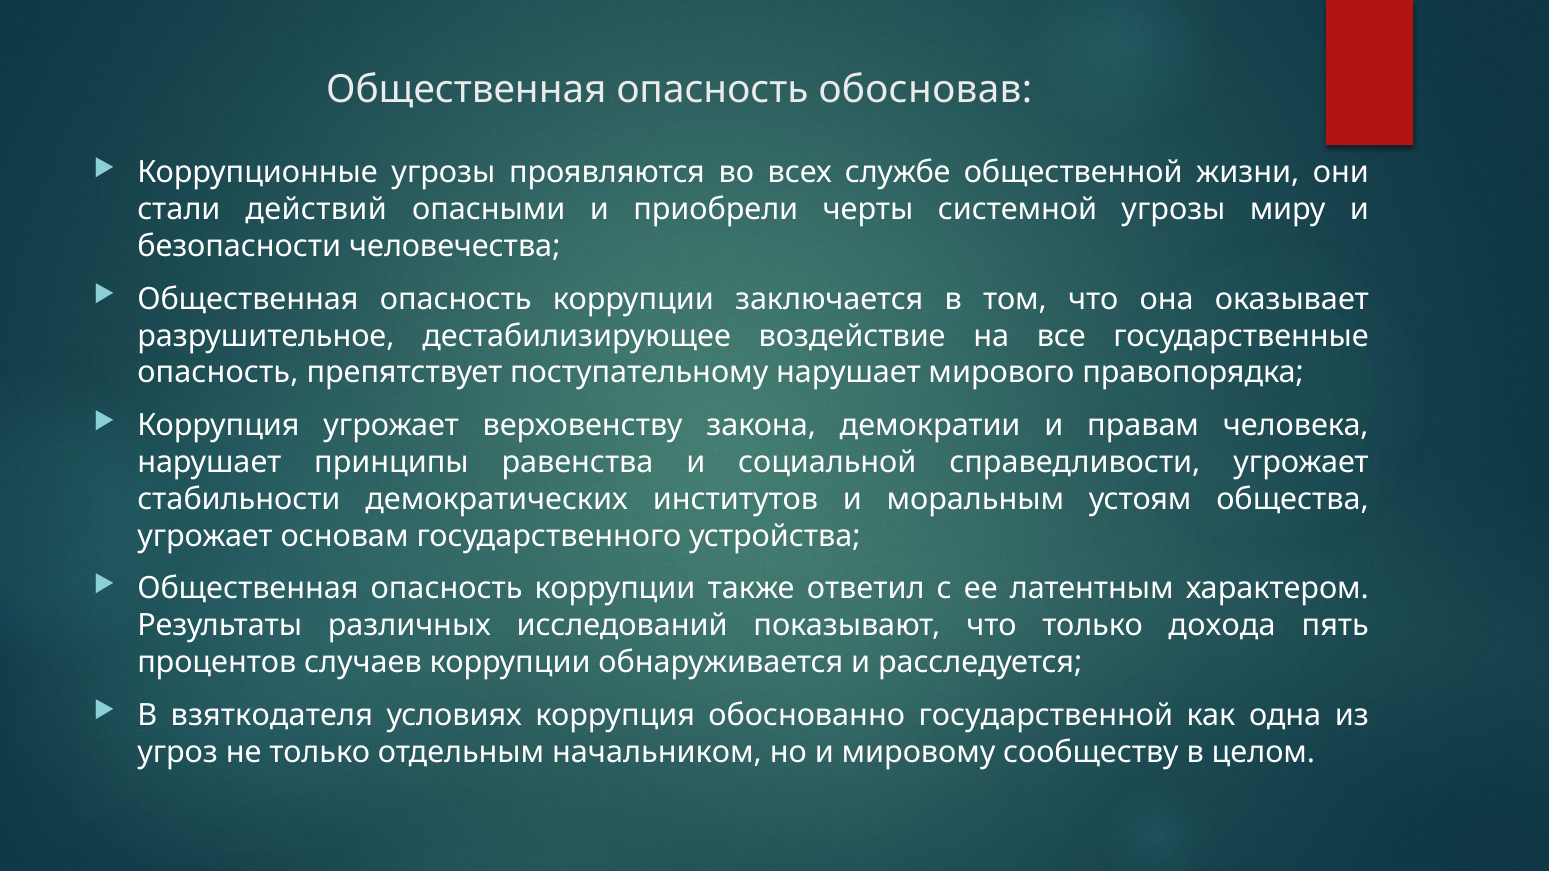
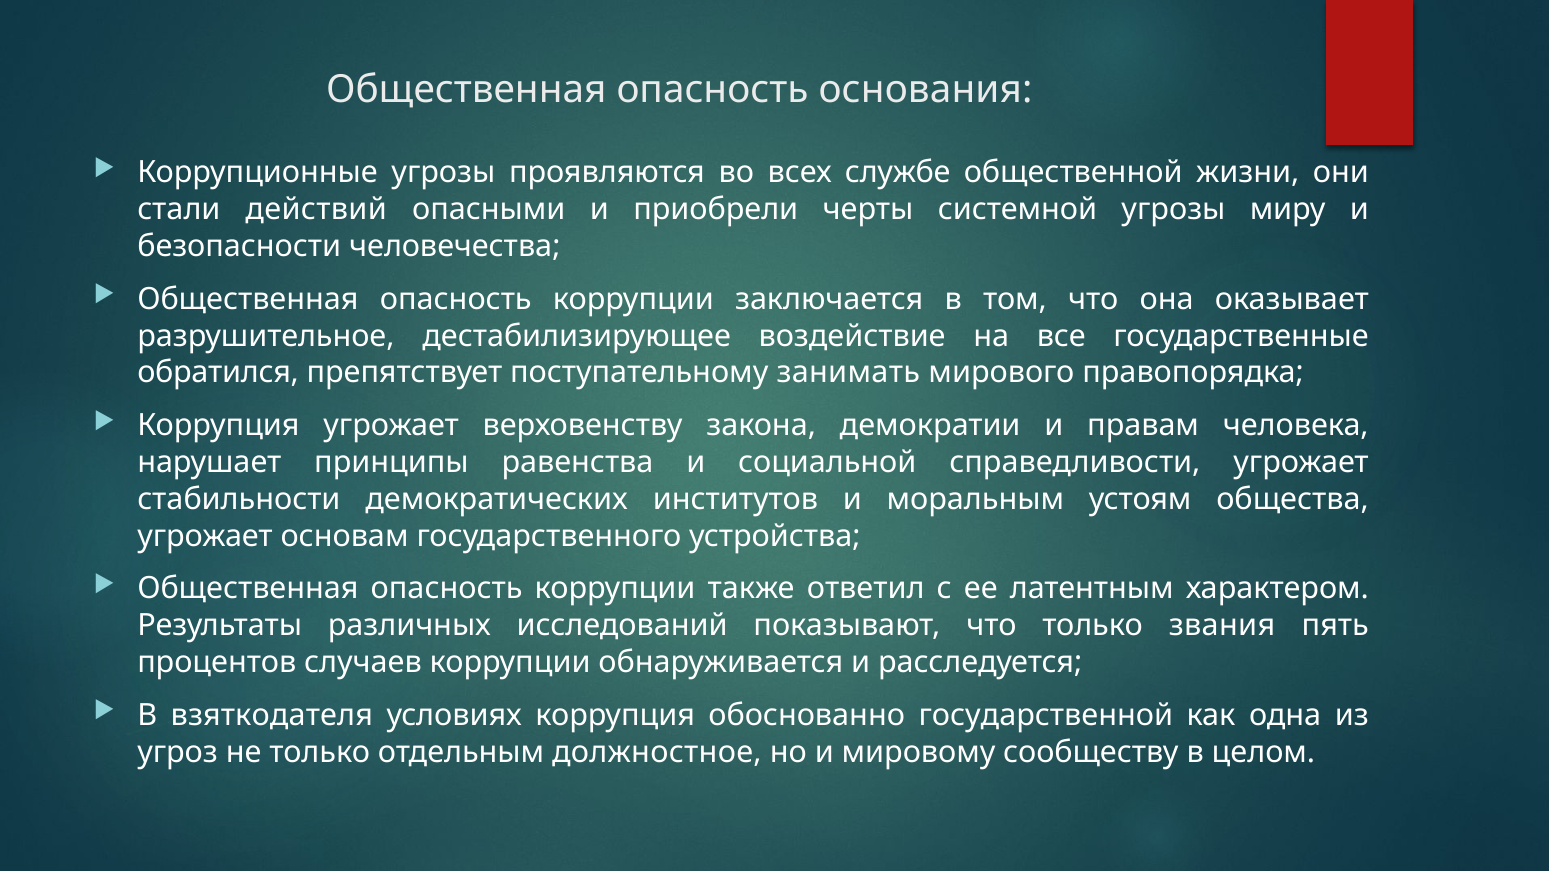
обосновав: обосновав -> основания (926, 89)
опасность: опасность -> обратился (218, 373)
поступательному нарушает: нарушает -> занимать (848, 373)
дохода: дохода -> звания (1222, 626)
начальником: начальником -> должностное (657, 752)
